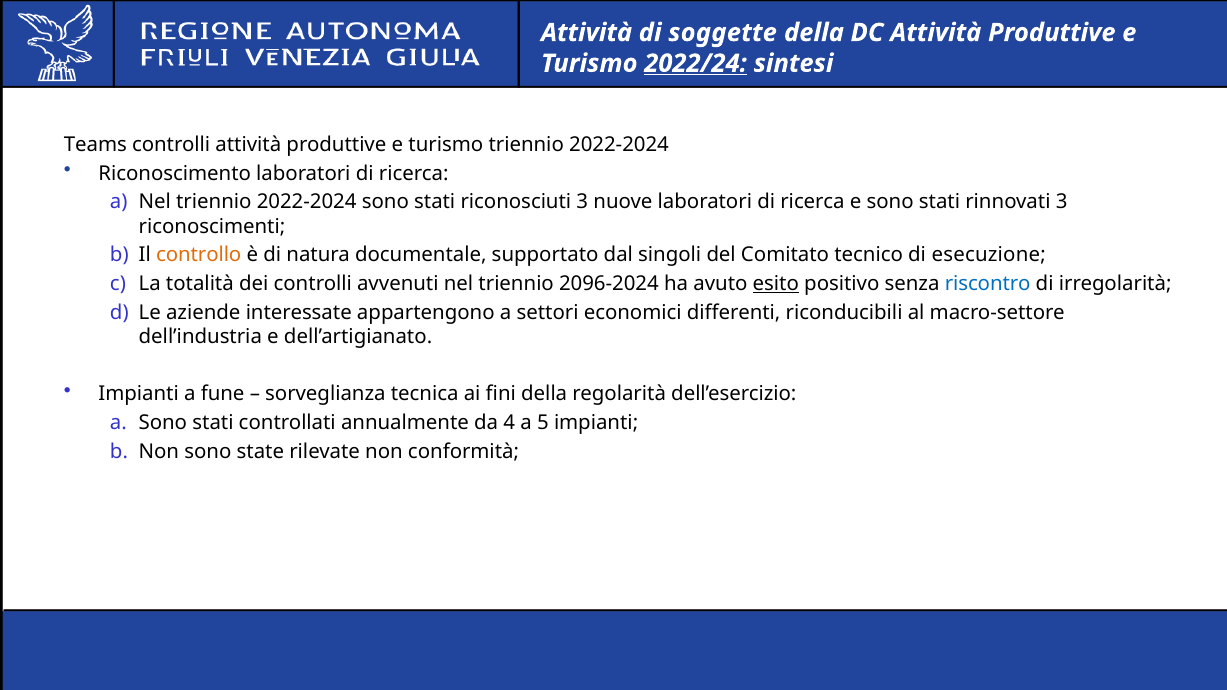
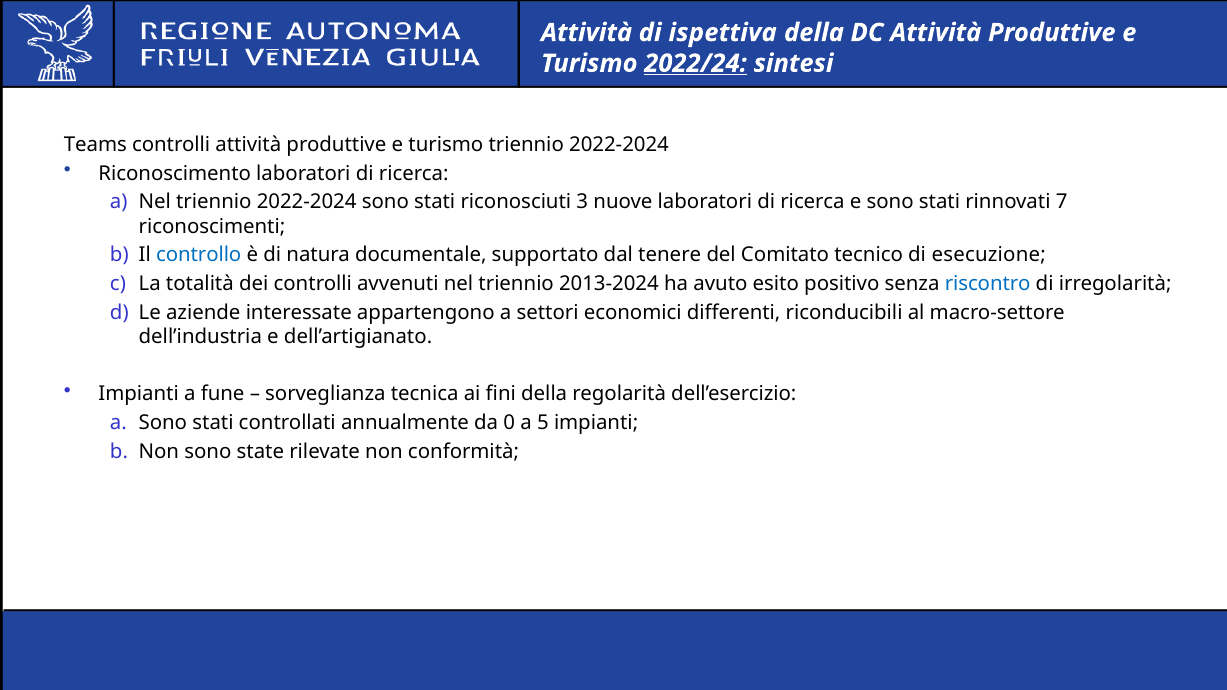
soggette: soggette -> ispettiva (723, 33)
rinnovati 3: 3 -> 7 (1062, 202)
controllo colour: orange -> blue (199, 255)
singoli: singoli -> tenere (670, 255)
2096-2024: 2096-2024 -> 2013-2024 (609, 284)
esito underline: present -> none (776, 284)
4: 4 -> 0 (509, 423)
